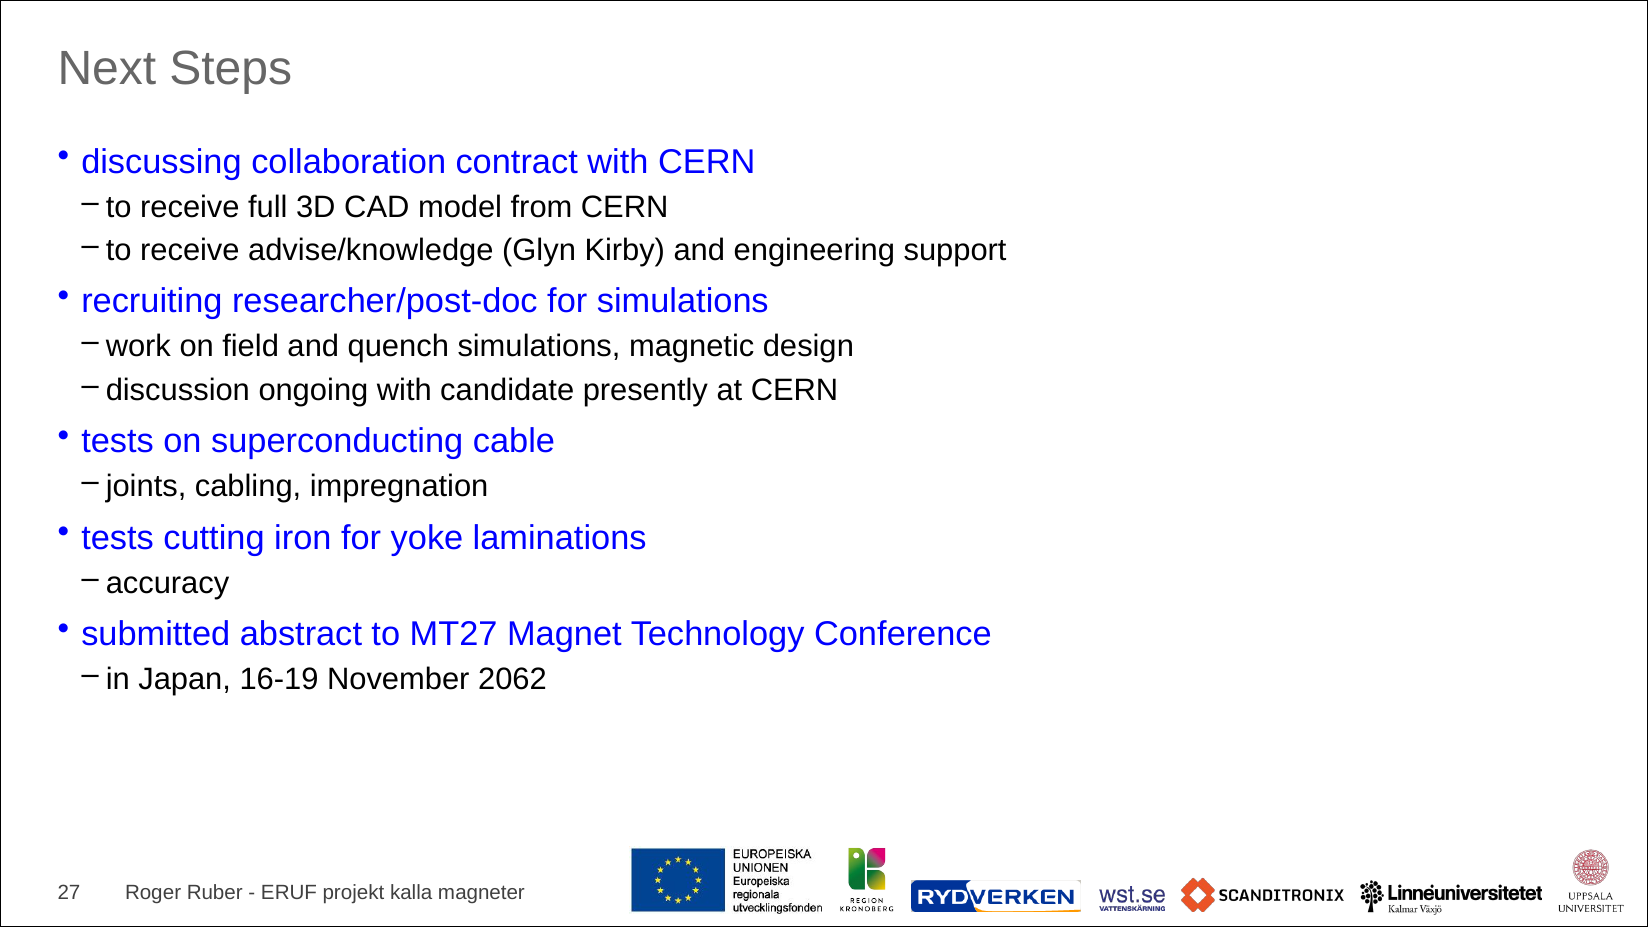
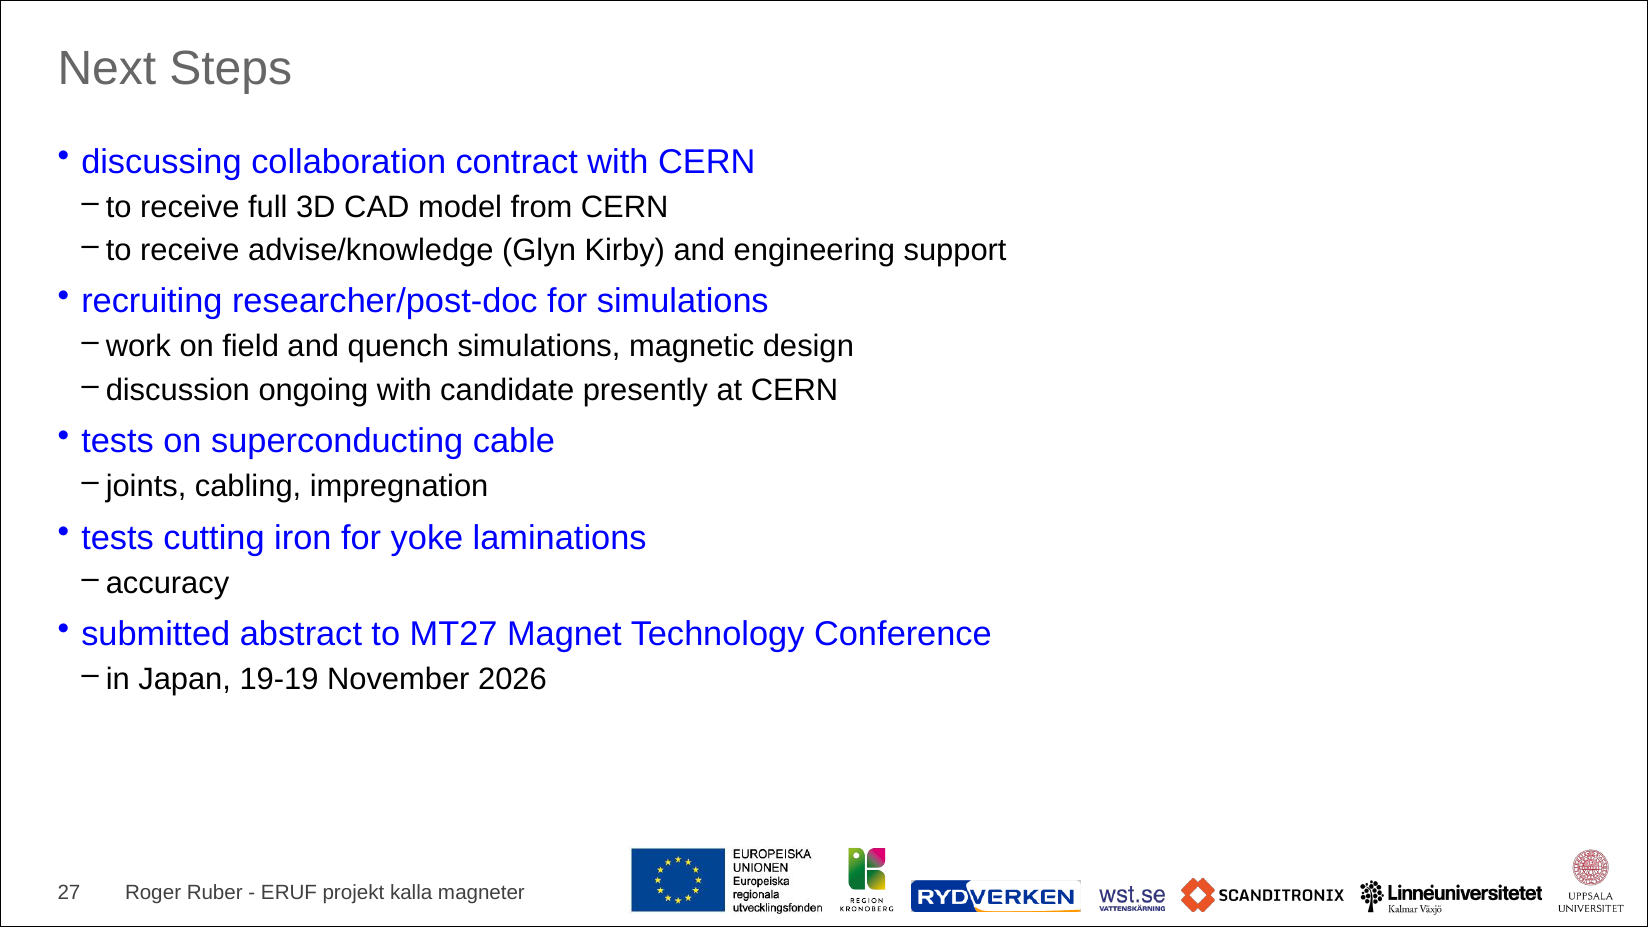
16-19: 16-19 -> 19-19 (279, 679)
2062: 2062 -> 2026 (512, 679)
